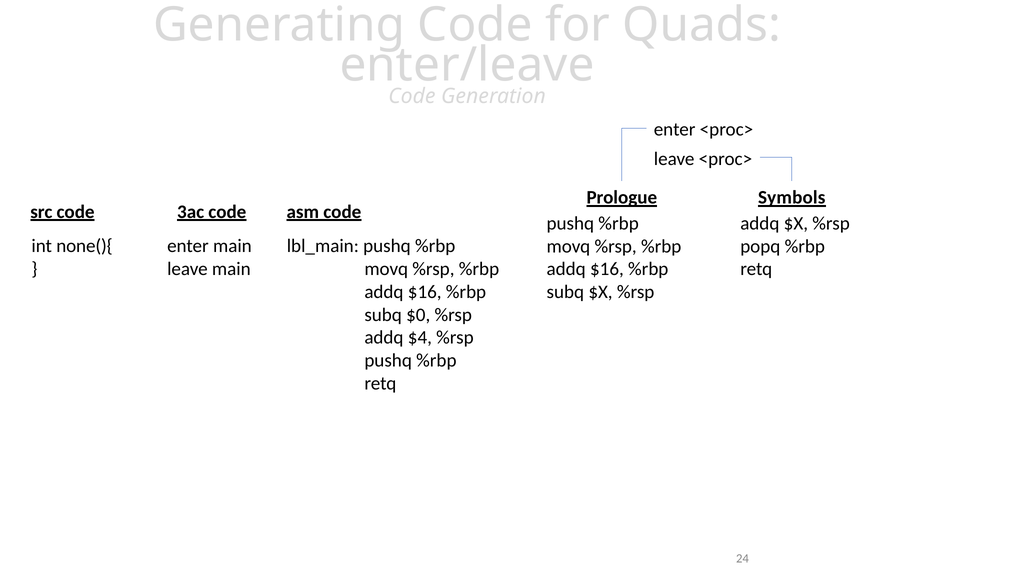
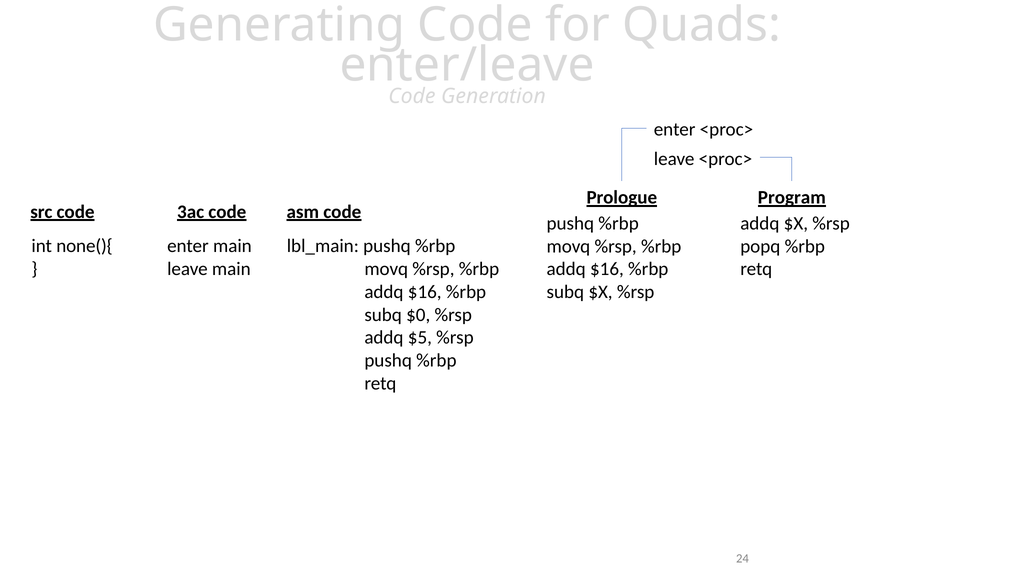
Symbols: Symbols -> Program (792, 197)
$4: $4 -> $5 (420, 337)
